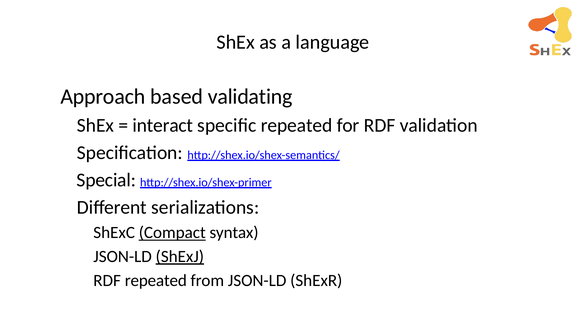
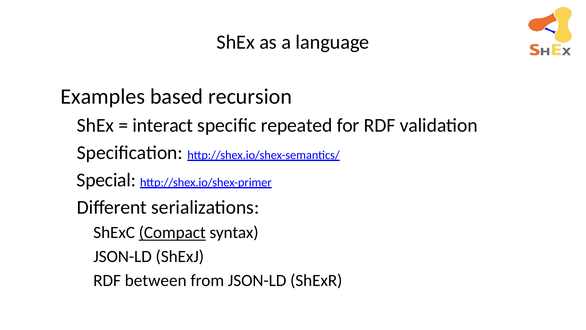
Approach: Approach -> Examples (103, 96)
validating: validating -> recursion (250, 96)
ShExJ underline: present -> none (180, 256)
RDF repeated: repeated -> between (156, 280)
